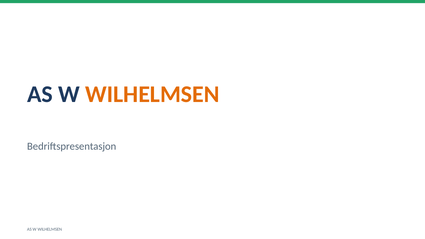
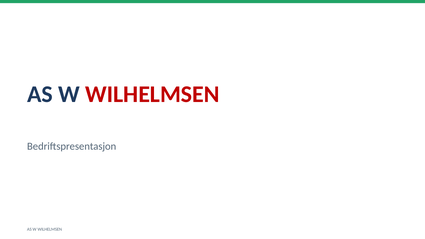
WILHELMSEN colour: orange -> red (152, 94)
